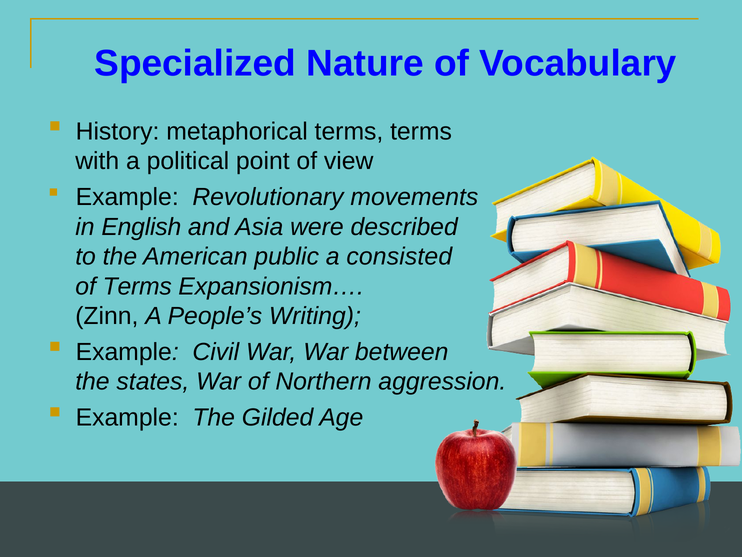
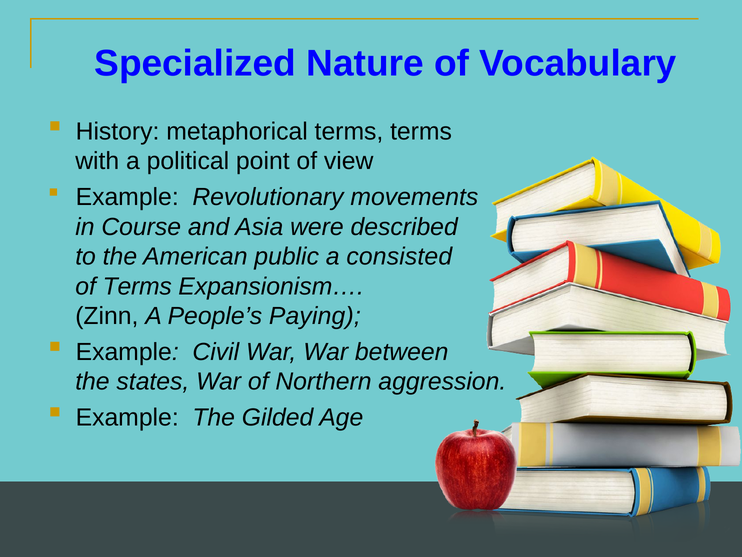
English: English -> Course (141, 227)
Writing: Writing -> Paying (315, 316)
